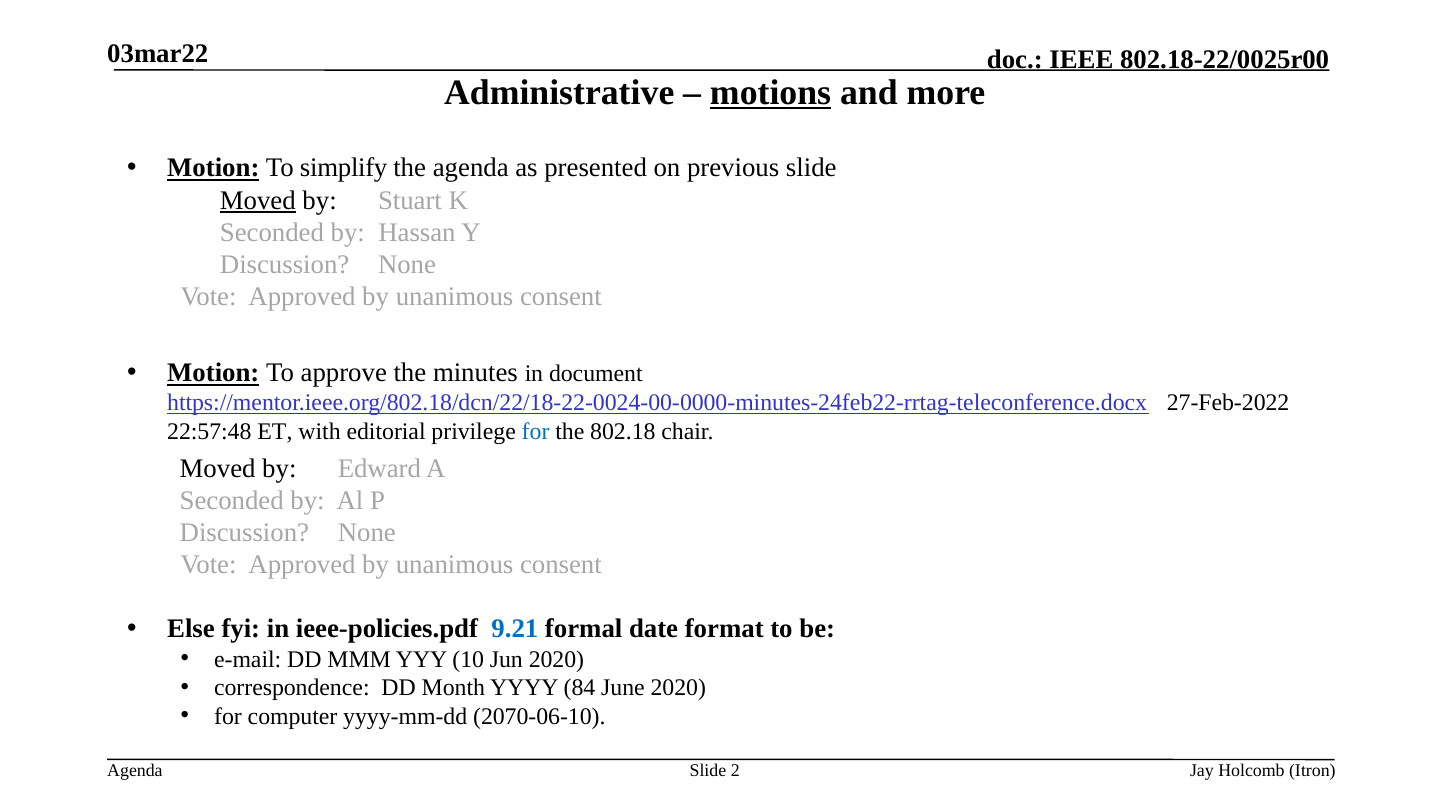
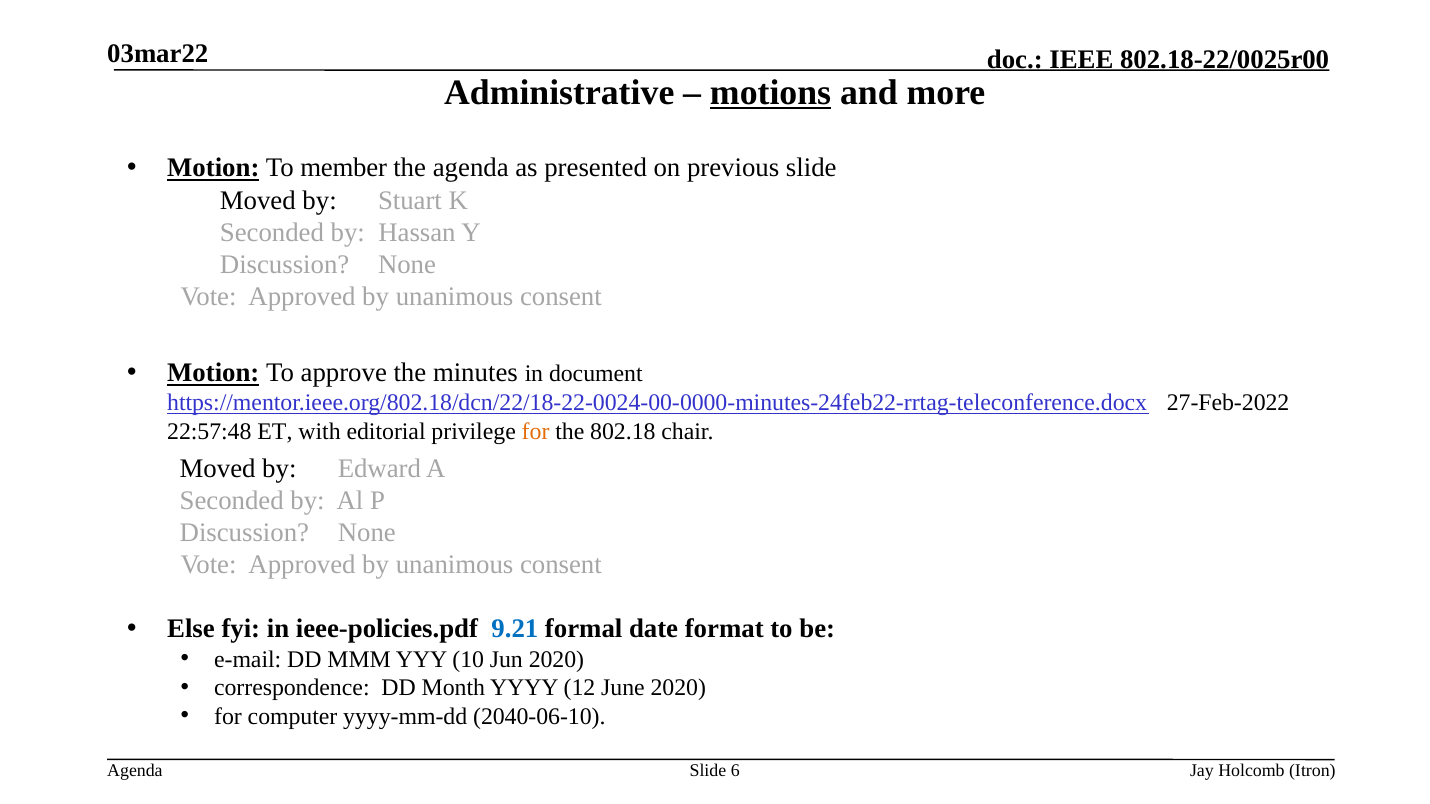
simplify: simplify -> member (344, 168)
Moved underline: present -> none (258, 200)
for colour: blue -> orange (536, 432)
84: 84 -> 12 (579, 688)
2070-06-10: 2070-06-10 -> 2040-06-10 (539, 717)
2: 2 -> 6 (735, 771)
